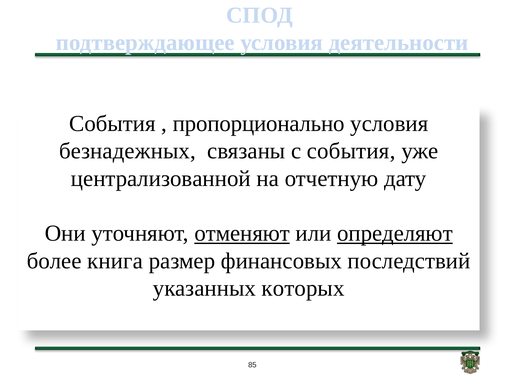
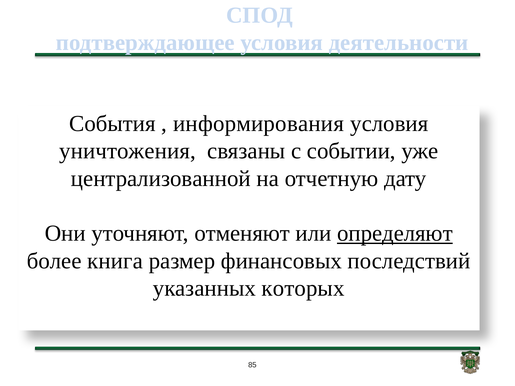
пропорционально: пропорционально -> информирования (259, 124)
безнадежных: безнадежных -> уничтожения (127, 151)
с события: события -> событии (351, 151)
отменяют underline: present -> none (242, 234)
